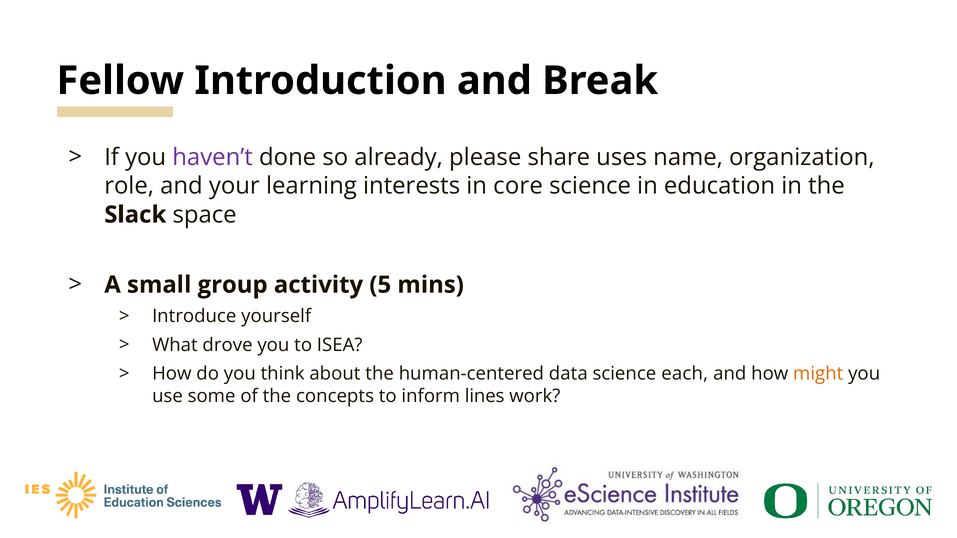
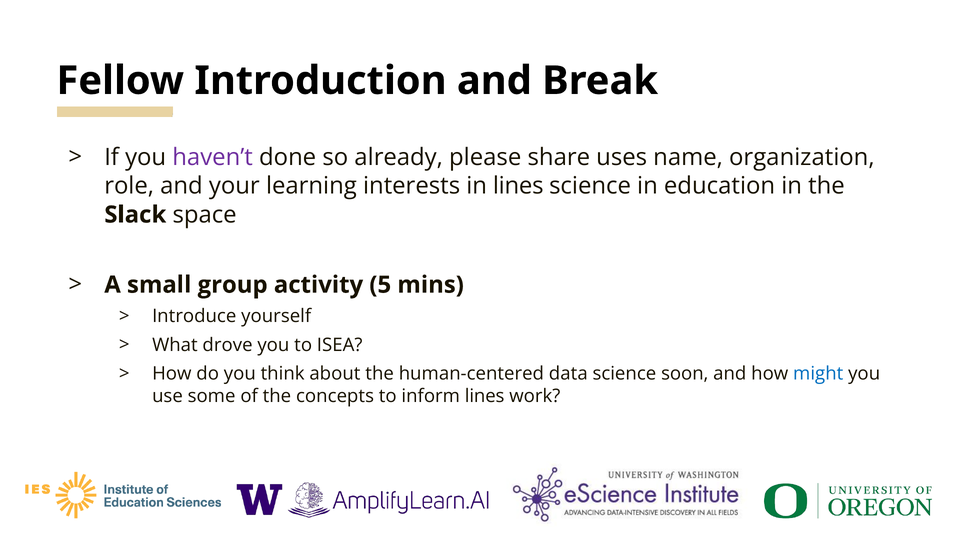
in core: core -> lines (518, 186)
each: each -> soon (685, 374)
might colour: orange -> blue (818, 374)
